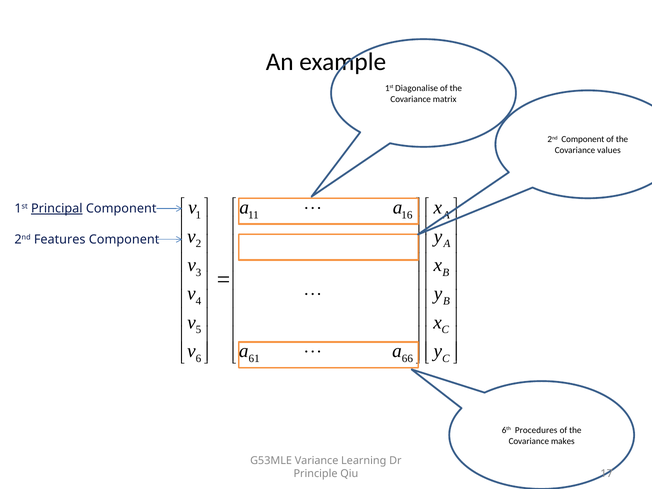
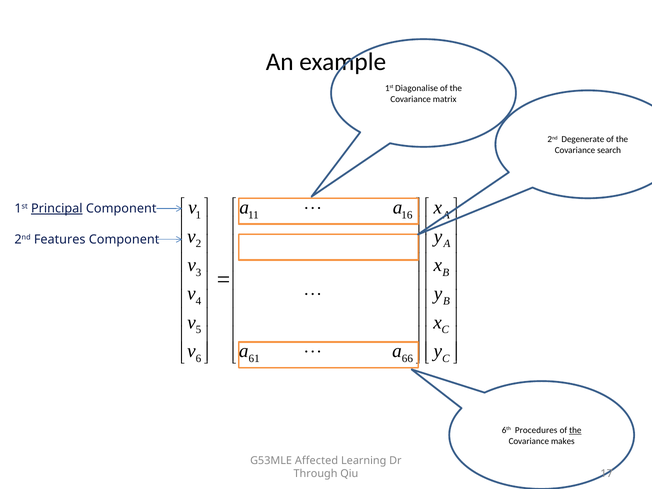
2nd Component: Component -> Degenerate (583, 139)
values: values -> search (609, 150)
the underline: none -> present (575, 430)
Variance: Variance -> Affected (316, 460)
Principle: Principle -> Through (316, 474)
